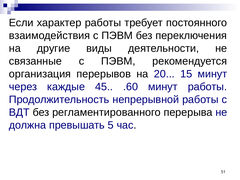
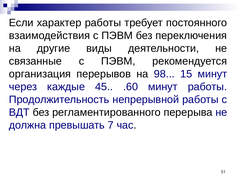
20: 20 -> 98 (164, 74)
5: 5 -> 7 (111, 125)
